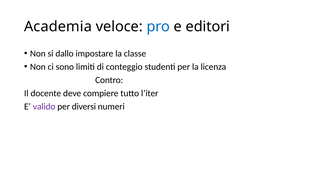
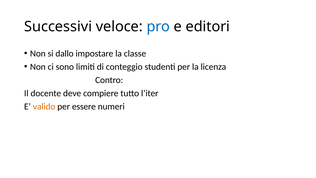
Academia: Academia -> Successivi (58, 27)
valido colour: purple -> orange (44, 106)
diversi: diversi -> essere (84, 106)
